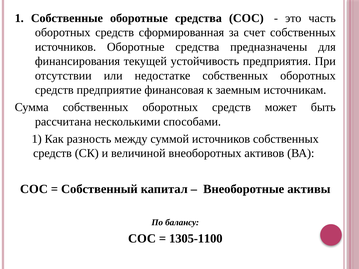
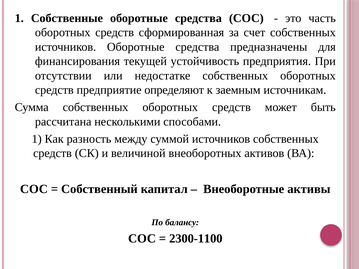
финансовая: финансовая -> определяют (174, 90)
1305-1100: 1305-1100 -> 2300-1100 (196, 239)
